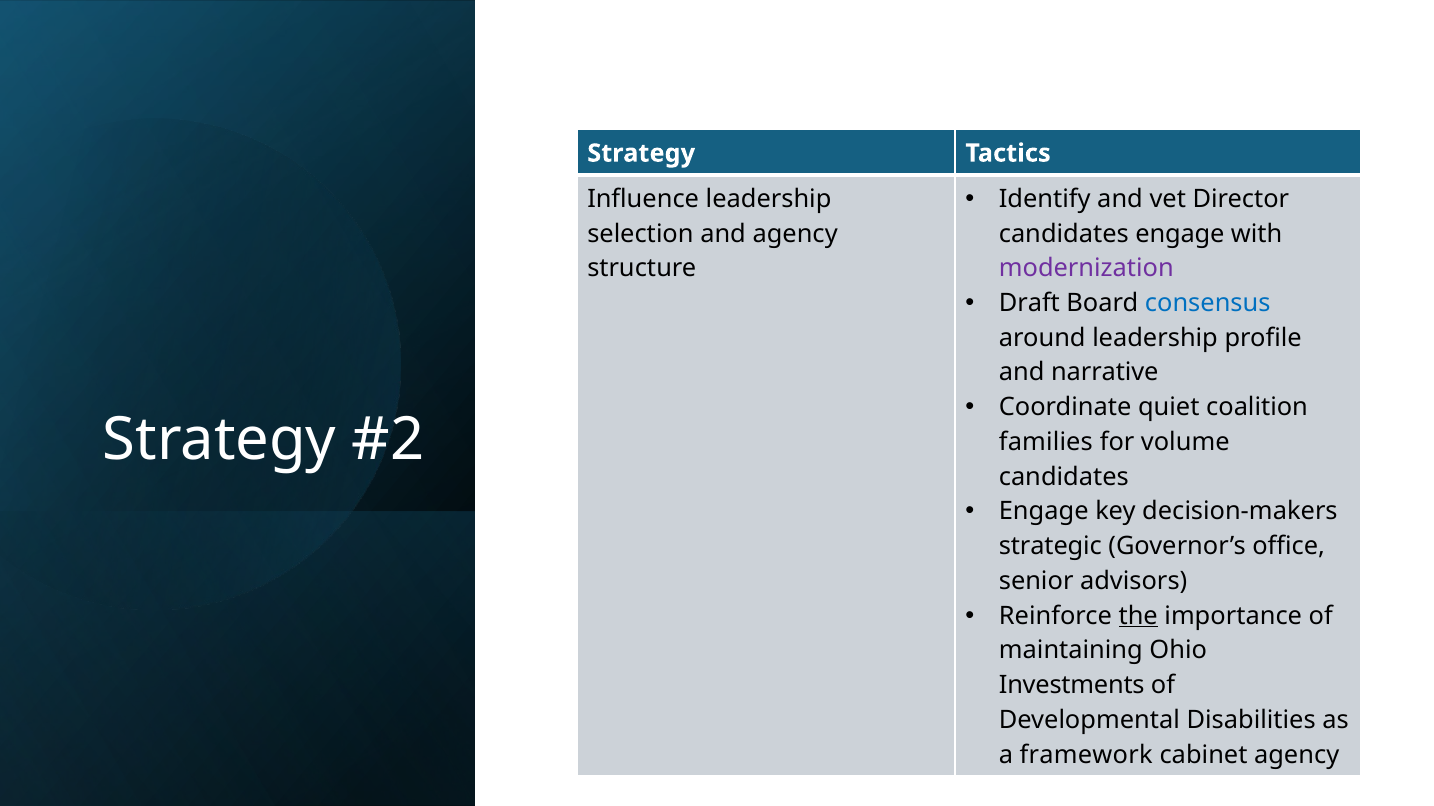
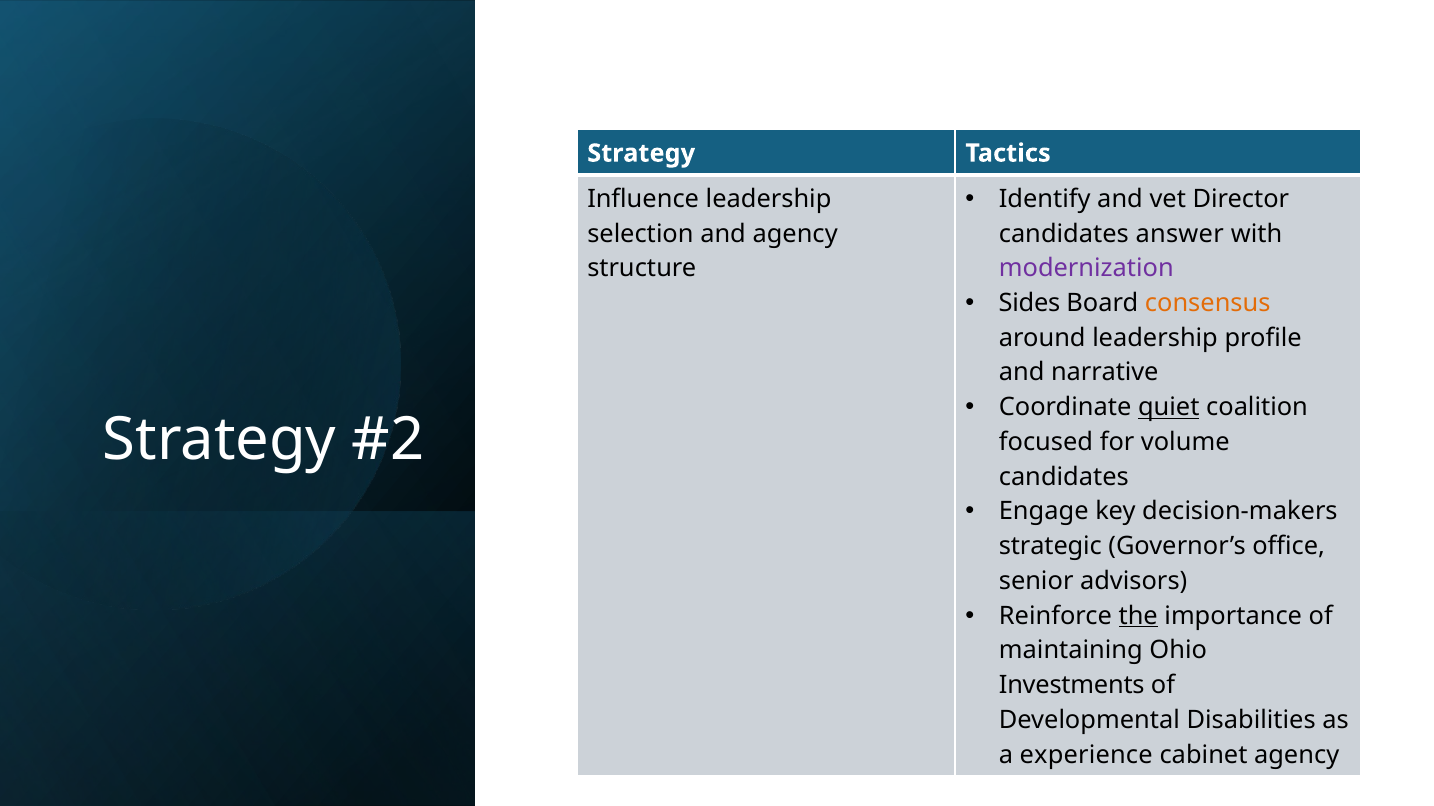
candidates engage: engage -> answer (1180, 234)
Draft: Draft -> Sides (1029, 303)
consensus colour: blue -> orange (1208, 303)
quiet underline: none -> present (1169, 408)
families: families -> focused (1046, 442)
framework: framework -> experience (1086, 755)
